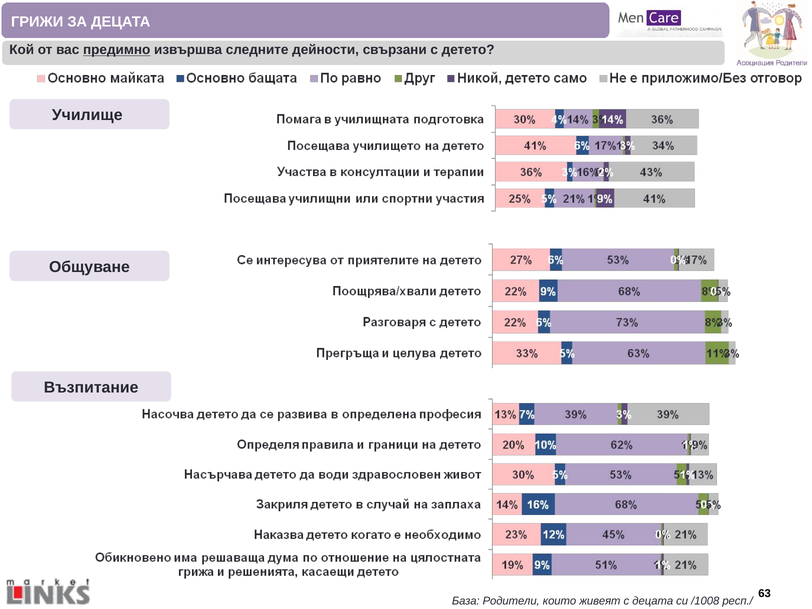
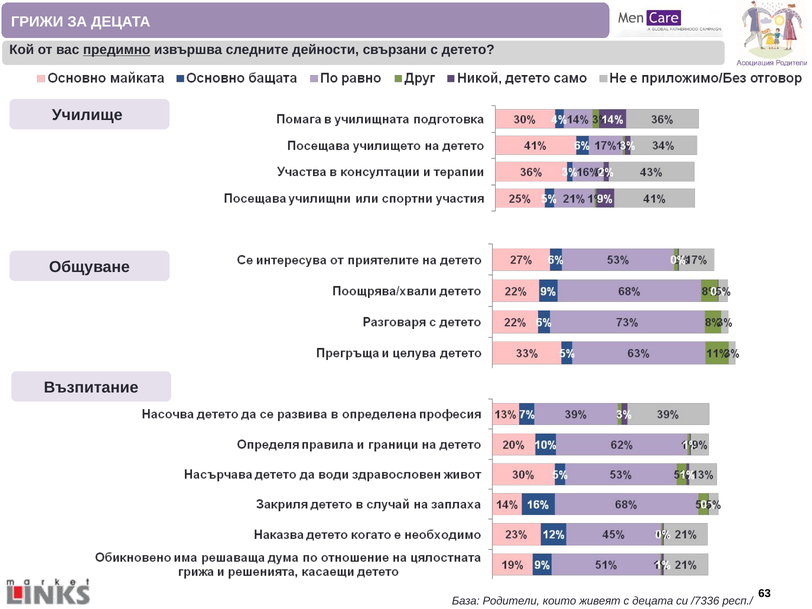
/1008: /1008 -> /7336 (705, 601)
